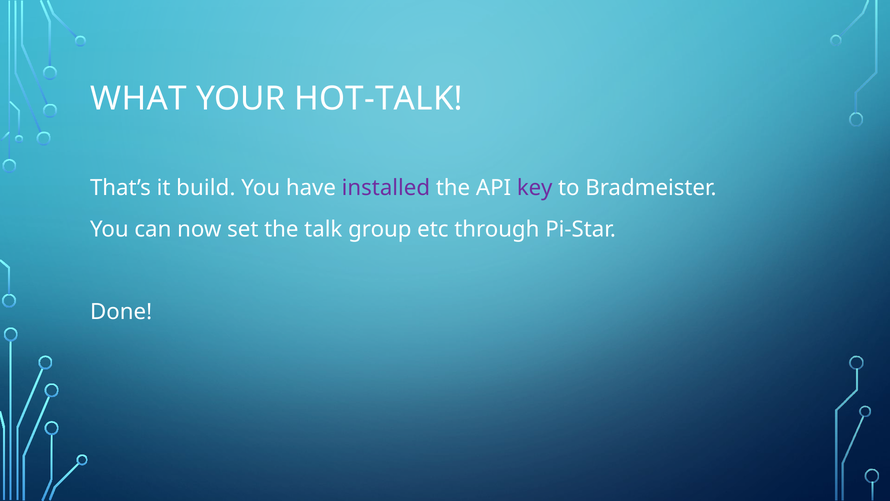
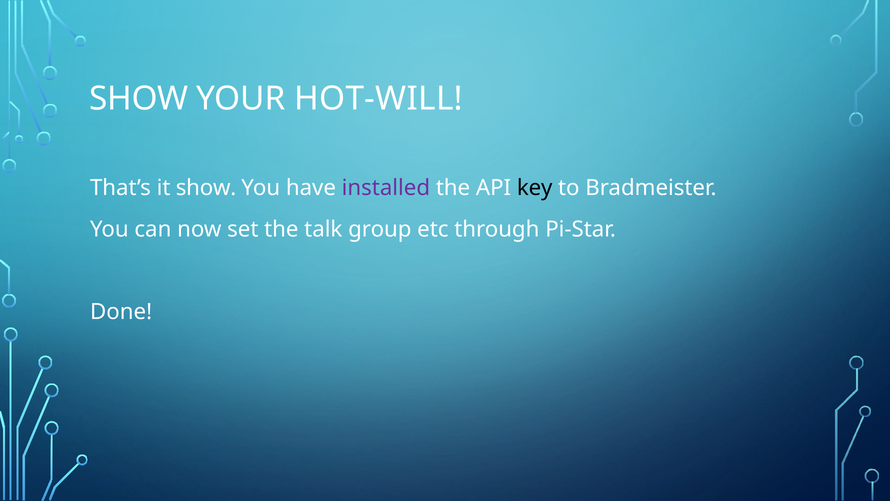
WHAT: WHAT -> SHOW (139, 99)
HOT-TALK: HOT-TALK -> HOT-WILL (379, 99)
it build: build -> show (206, 188)
key colour: purple -> black (535, 188)
